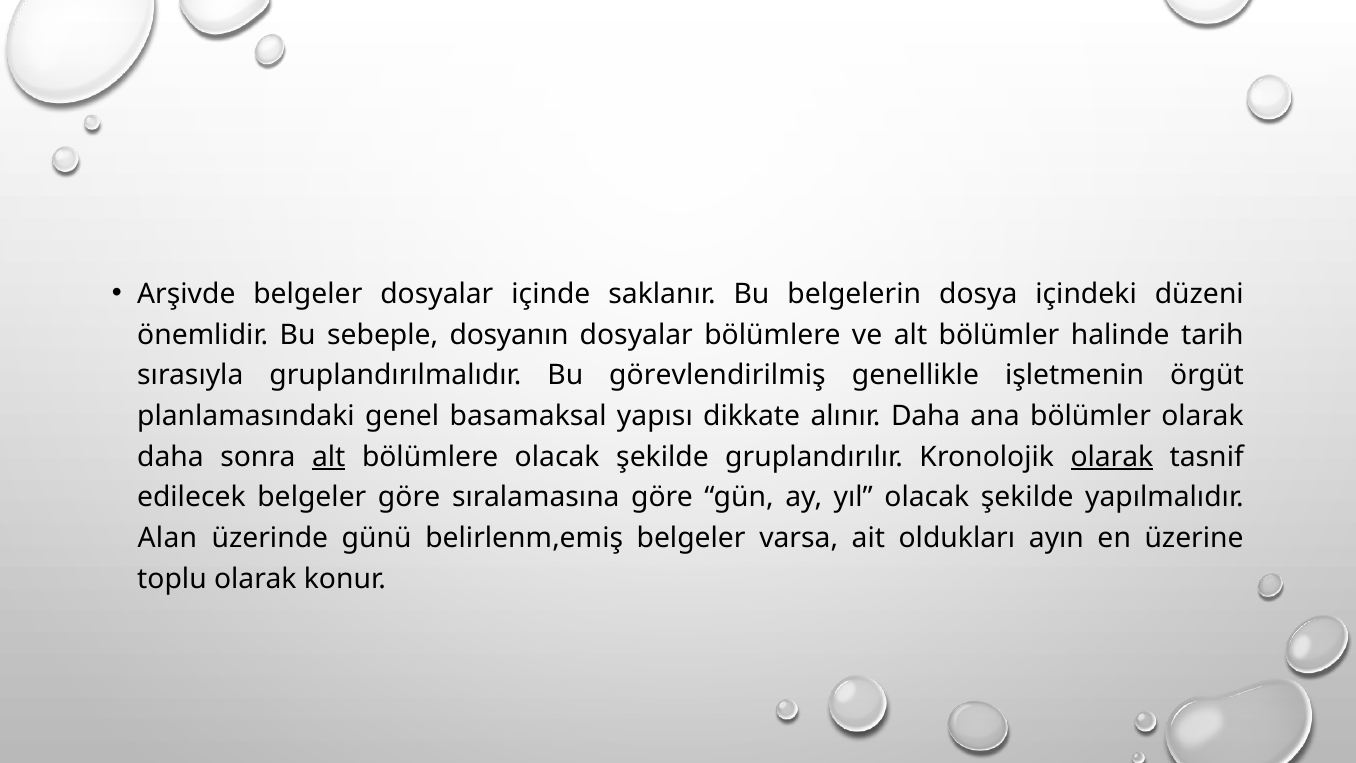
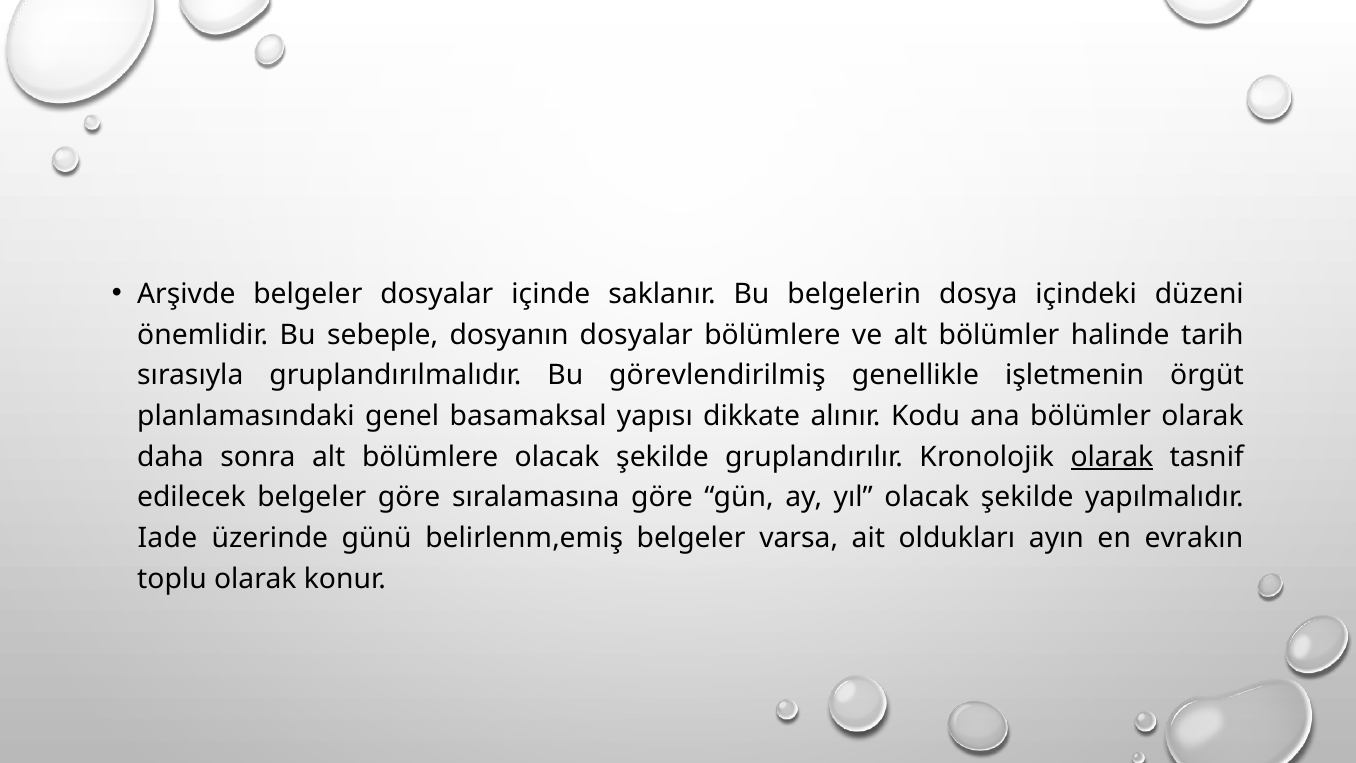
alınır Daha: Daha -> Kodu (926, 416)
alt underline: present -> none (329, 457)
Alan: Alan -> Iade (167, 538)
üzerine: üzerine -> evrakın (1194, 538)
